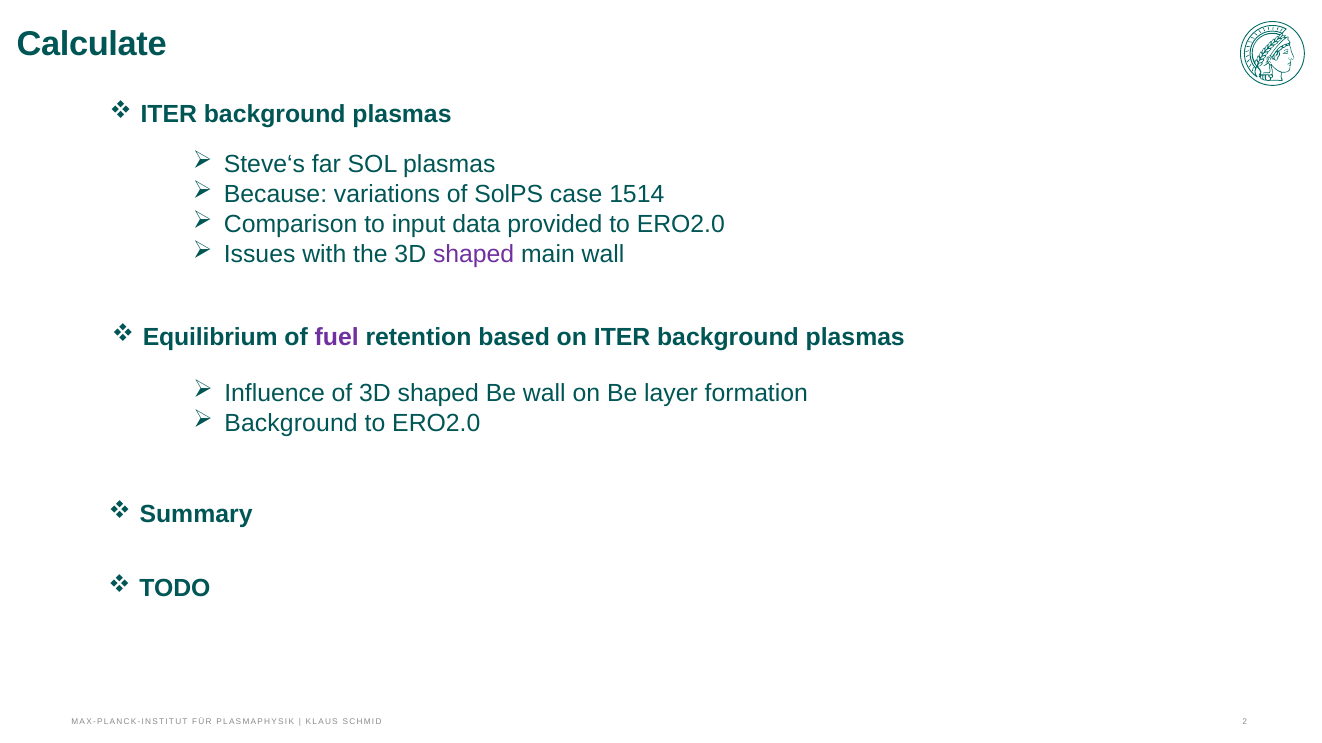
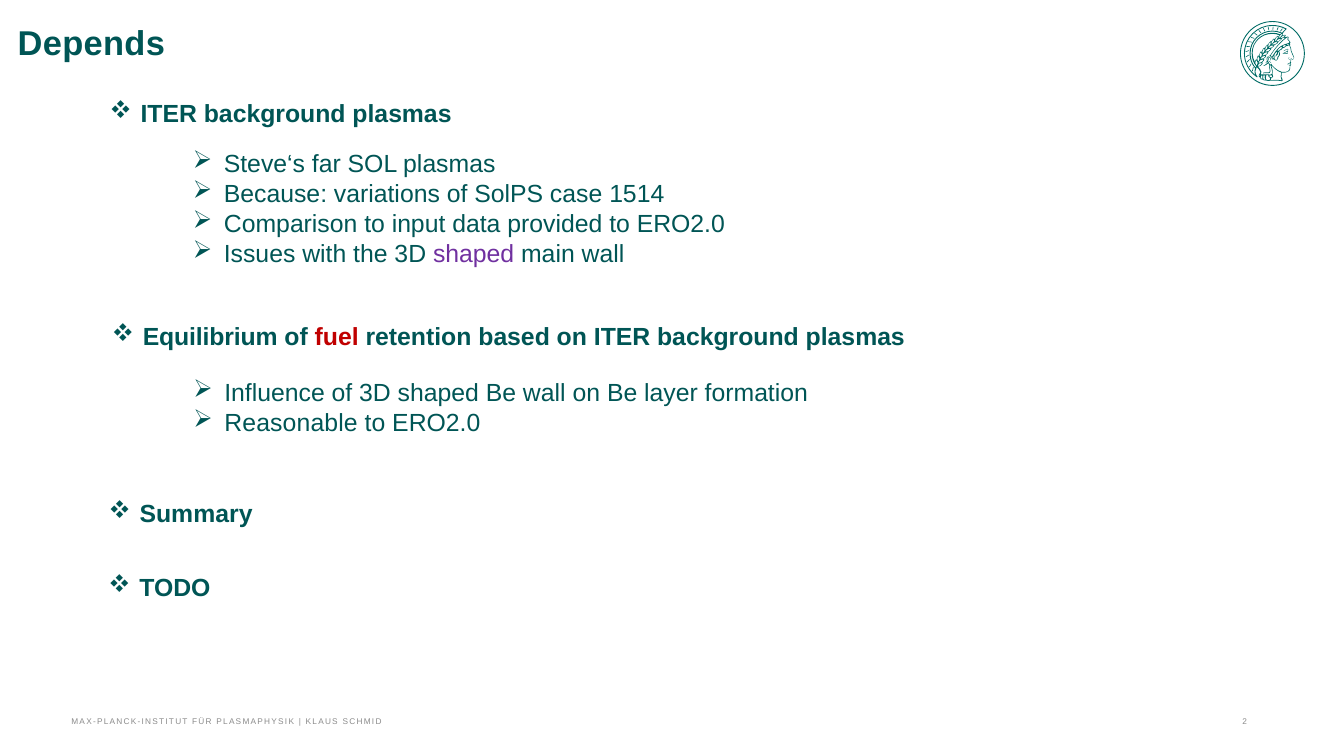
Calculate: Calculate -> Depends (91, 45)
fuel colour: purple -> red (337, 338)
Background: Background -> Reasonable (291, 423)
